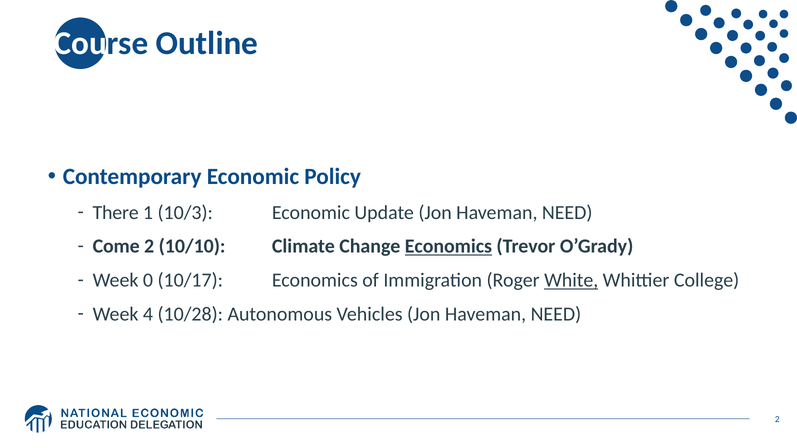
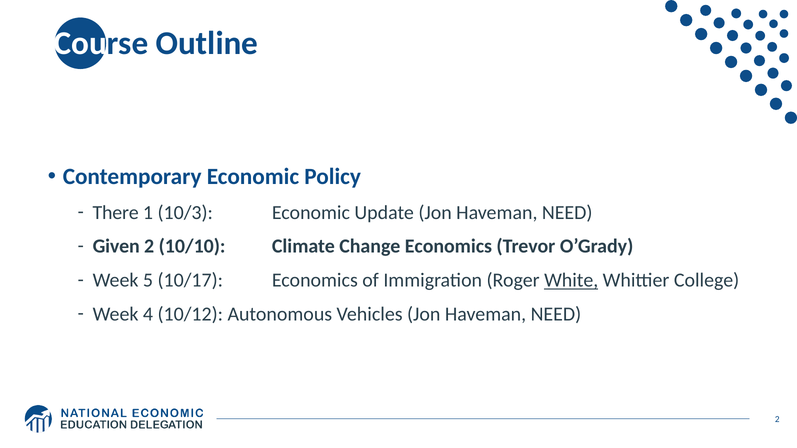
Come: Come -> Given (116, 247)
Economics underline: present -> none (448, 247)
0: 0 -> 5 (148, 281)
10/28: 10/28 -> 10/12 (190, 314)
